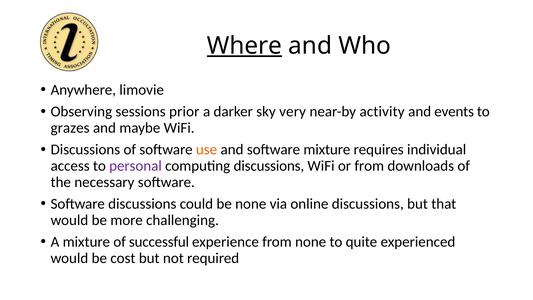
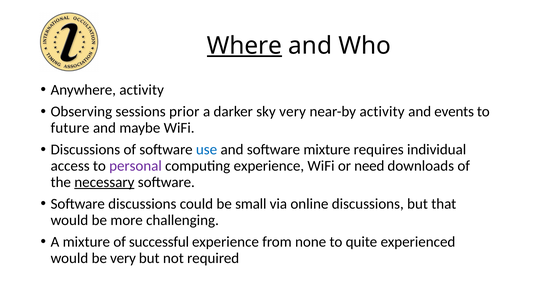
Anywhere limovie: limovie -> activity (142, 90)
grazes: grazes -> future (70, 128)
use colour: orange -> blue (207, 150)
computing discussions: discussions -> experience (269, 166)
or from: from -> need (369, 166)
necessary underline: none -> present (104, 182)
be none: none -> small (251, 204)
be cost: cost -> very (123, 258)
